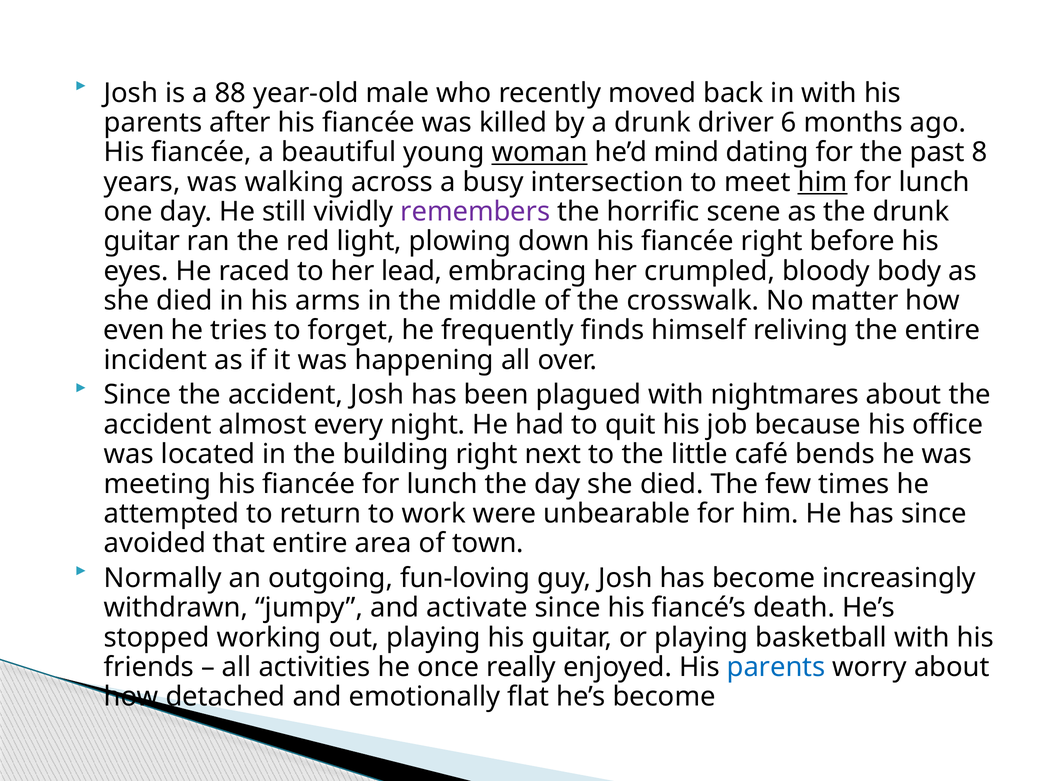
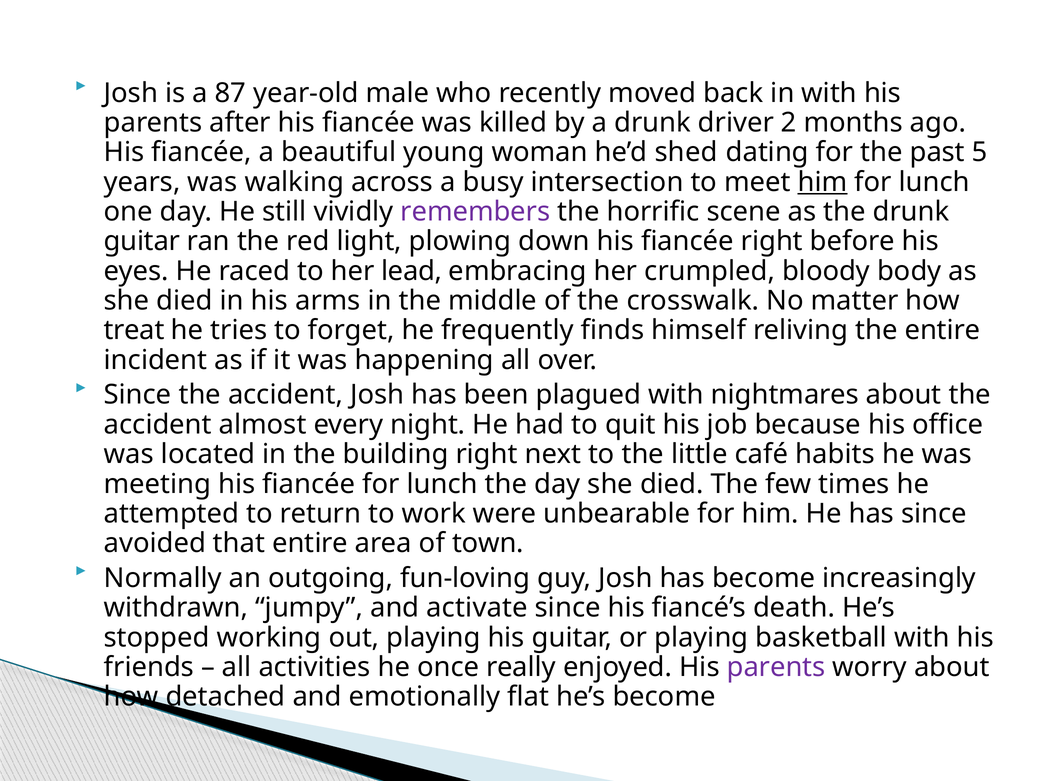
88: 88 -> 87 (231, 93)
6: 6 -> 2 (789, 123)
woman underline: present -> none (540, 152)
mind: mind -> shed (686, 152)
8: 8 -> 5 (980, 152)
even: even -> treat (134, 330)
bends: bends -> habits (835, 454)
parents colour: blue -> purple (776, 667)
